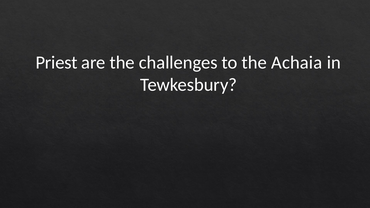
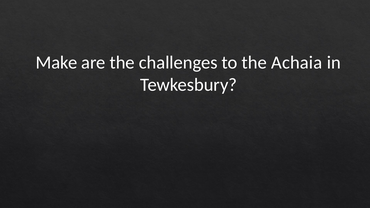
Priest: Priest -> Make (57, 63)
